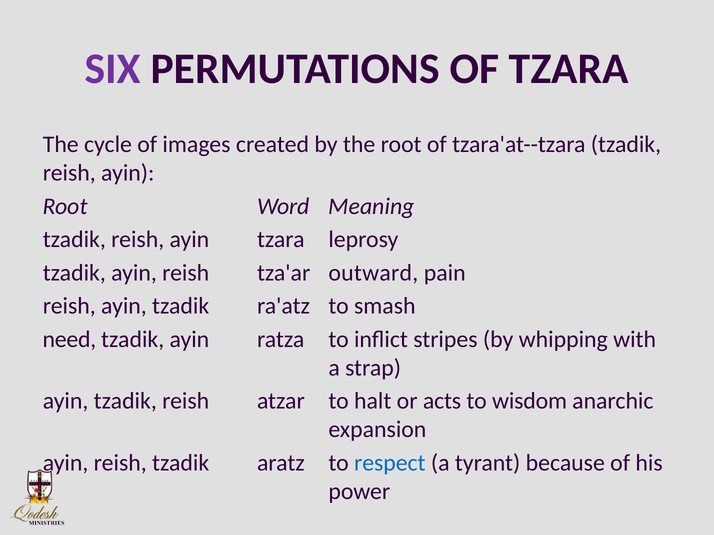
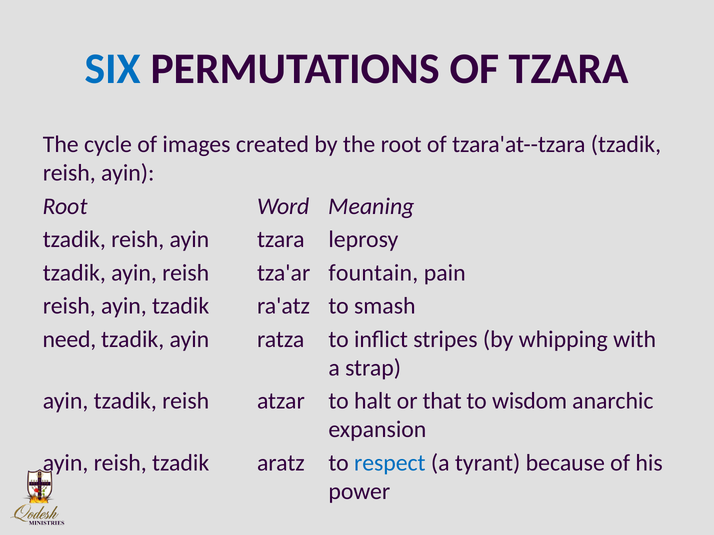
SIX colour: purple -> blue (113, 69)
outward: outward -> fountain (373, 273)
acts: acts -> that (442, 401)
